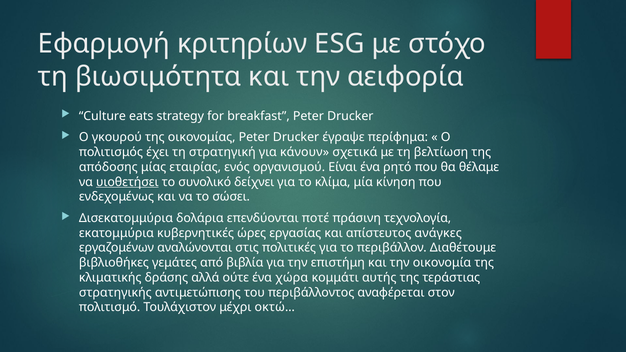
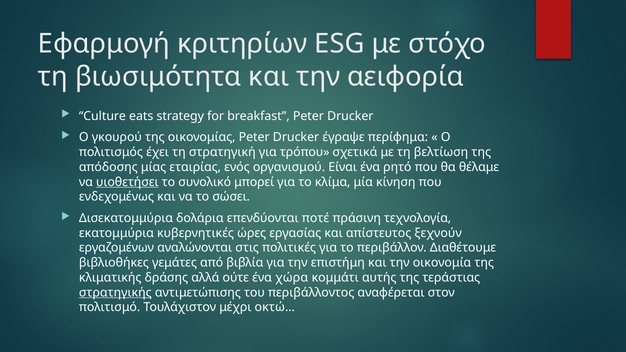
κάνουν: κάνουν -> τρόπου (305, 152)
δείχνει: δείχνει -> μπορεί (254, 182)
ανάγκες: ανάγκες -> ξεχνούν (438, 233)
στρατηγικής underline: none -> present (115, 293)
